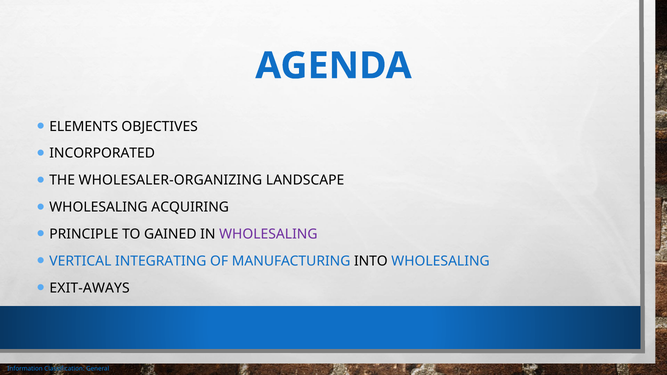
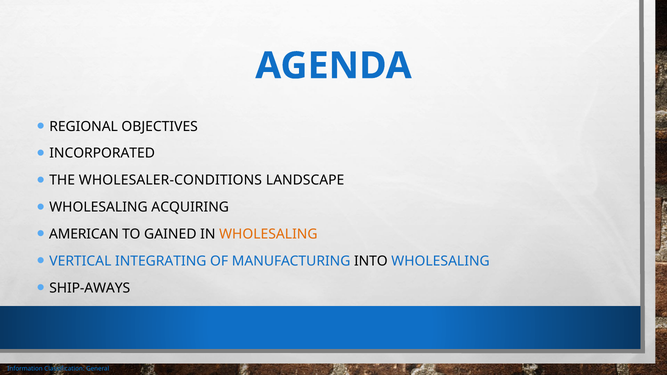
ELEMENTS: ELEMENTS -> REGIONAL (84, 126)
WHOLESALER-ORGANIZING: WHOLESALER-ORGANIZING -> WHOLESALER-CONDITIONS (170, 180)
PRINCIPLE: PRINCIPLE -> AMERICAN (84, 234)
WHOLESALING colour: purple -> orange (268, 234)
EXIT-AWAYS: EXIT-AWAYS -> SHIP-AWAYS (90, 288)
